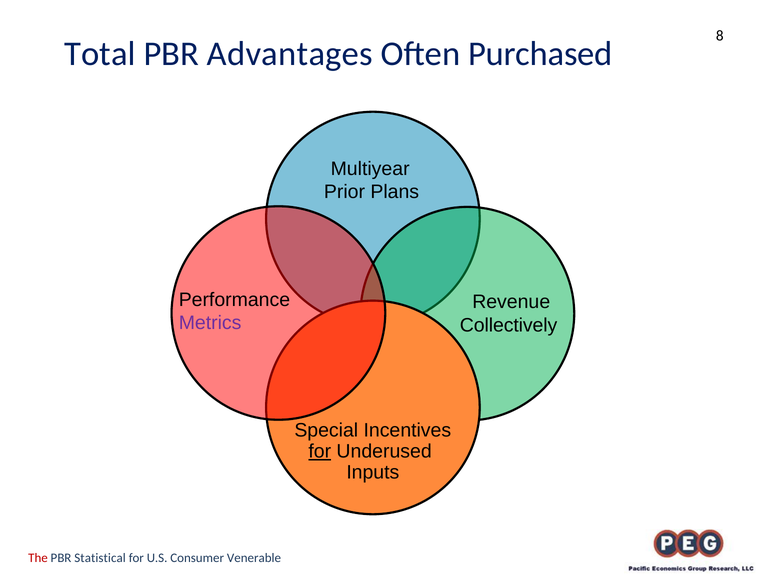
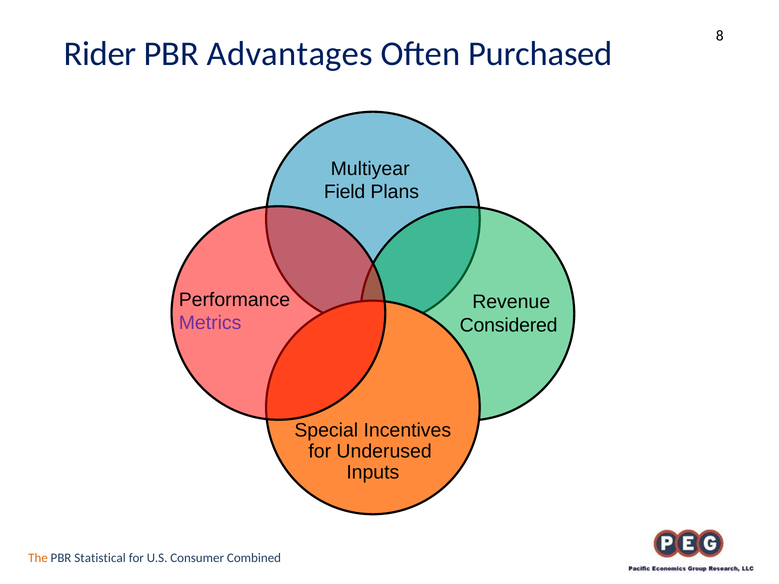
Total: Total -> Rider (100, 54)
Prior: Prior -> Field (345, 192)
Collectively: Collectively -> Considered (509, 325)
for underline: present -> none (320, 452)
The colour: red -> orange (38, 558)
Venerable: Venerable -> Combined (254, 558)
